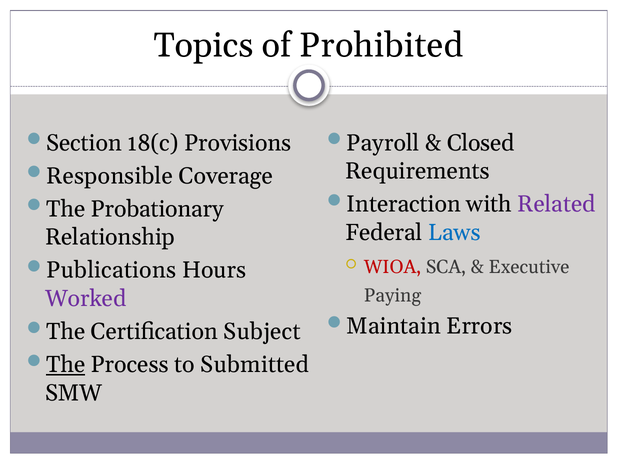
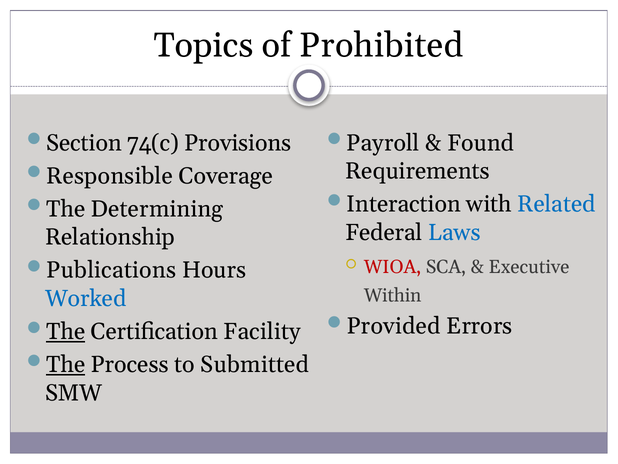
18(c: 18(c -> 74(c (153, 143)
Closed: Closed -> Found (481, 143)
Related colour: purple -> blue (557, 204)
Probationary: Probationary -> Determining (157, 209)
Paying: Paying -> Within (393, 295)
Worked colour: purple -> blue (86, 298)
Maintain: Maintain -> Provided (394, 326)
The underline: none -> present (66, 331)
Subject: Subject -> Facility (262, 331)
